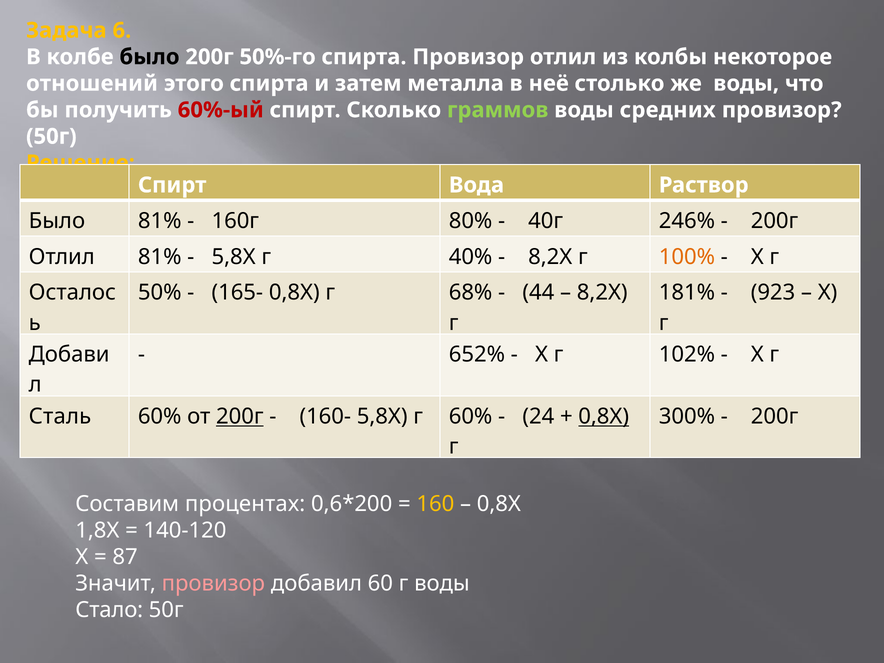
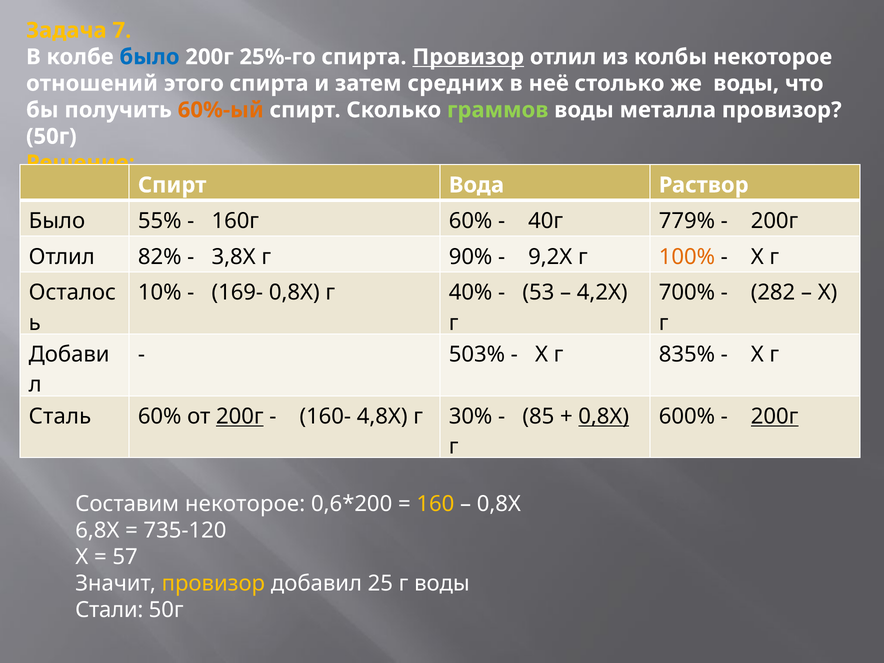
6: 6 -> 7 (122, 30)
было colour: black -> blue (150, 57)
50%-го: 50%-го -> 25%-го (278, 57)
Провизор underline: none -> present (468, 57)
металла: металла -> средних (455, 83)
60%-ый colour: red -> orange (221, 110)
средних: средних -> металла (668, 110)
Было 81%: 81% -> 55% (160, 221)
160г 80%: 80% -> 60% (471, 221)
246%: 246% -> 779% (687, 221)
Отлил 81%: 81% -> 82% (160, 257)
5,8Х: 5,8Х -> 3,8Х (234, 257)
40%: 40% -> 90% (471, 257)
8,2Х: 8,2Х -> 9,2Х (550, 257)
50%: 50% -> 10% (160, 293)
165-: 165- -> 169- (237, 293)
68%: 68% -> 40% (471, 293)
44: 44 -> 53 (538, 293)
8,2Х: 8,2Х -> 4,2Х (602, 293)
181%: 181% -> 700% (687, 293)
923: 923 -> 282 (773, 293)
652%: 652% -> 503% (477, 355)
102%: 102% -> 835% (687, 355)
160- 5,8Х: 5,8Х -> 4,8Х (382, 416)
г 60%: 60% -> 30% (471, 416)
24: 24 -> 85 (538, 416)
300%: 300% -> 600% (687, 416)
200г underline: none -> present (775, 416)
Составим процентах: процентах -> некоторое (245, 504)
1,8Х: 1,8Х -> 6,8Х (97, 530)
140-120: 140-120 -> 735-120 (185, 530)
87: 87 -> 57 (125, 557)
провизор colour: pink -> yellow (213, 583)
60: 60 -> 25 (380, 583)
Стало: Стало -> Стали (109, 610)
